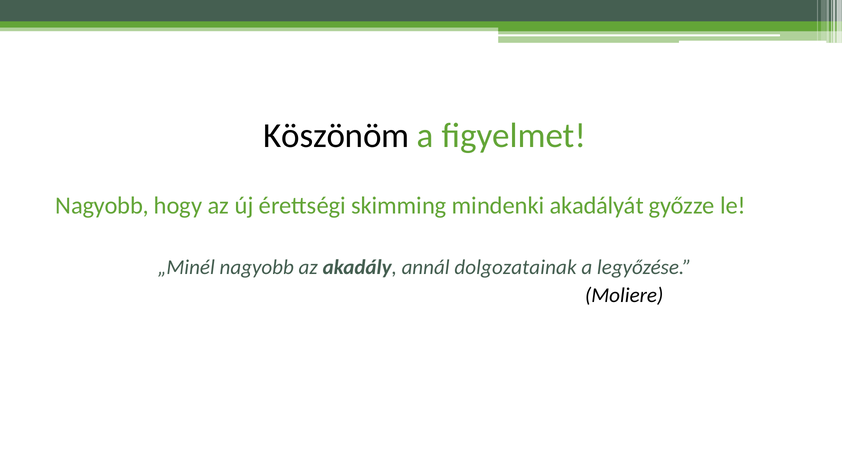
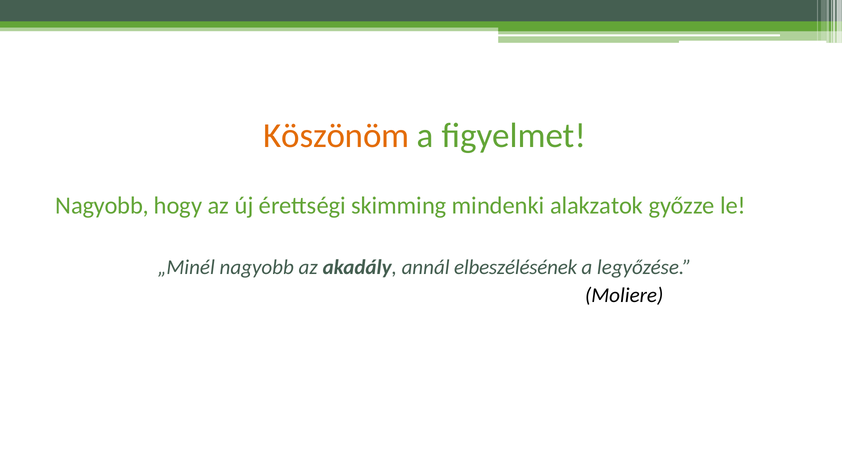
Köszönöm colour: black -> orange (336, 136)
akadályát: akadályát -> alakzatok (597, 205)
dolgozatainak: dolgozatainak -> elbeszélésének (516, 267)
